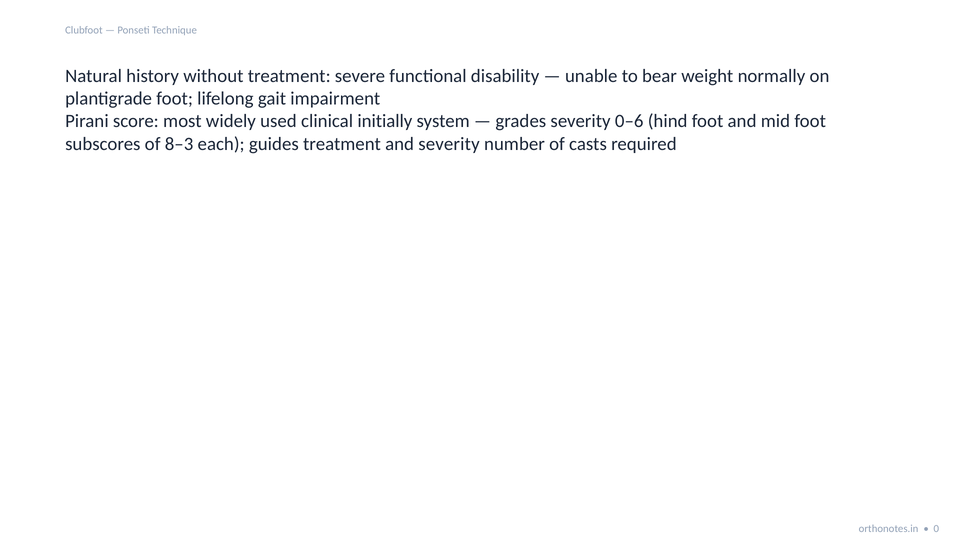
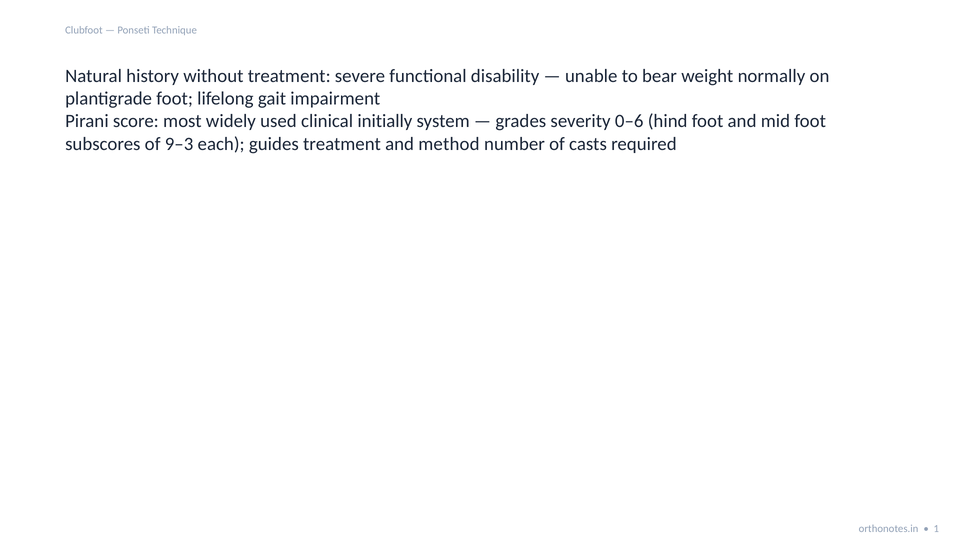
8–3: 8–3 -> 9–3 (179, 144)
and severity: severity -> method (449, 144)
0: 0 -> 1 (936, 529)
